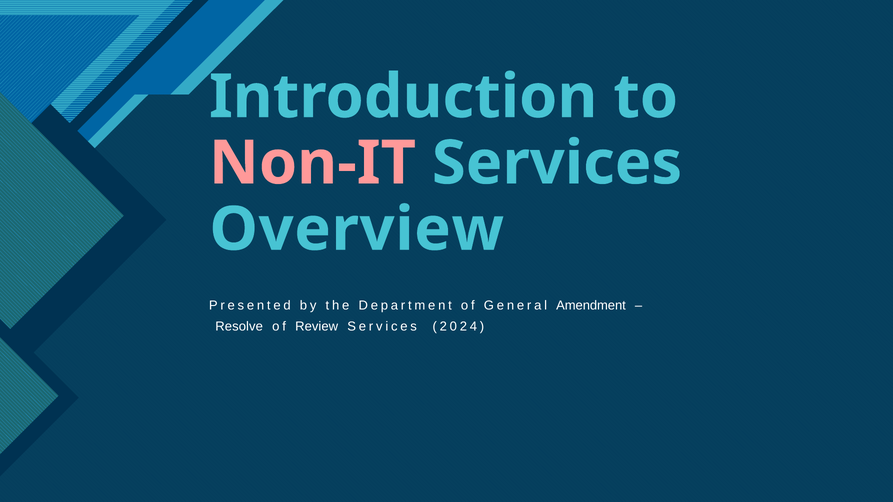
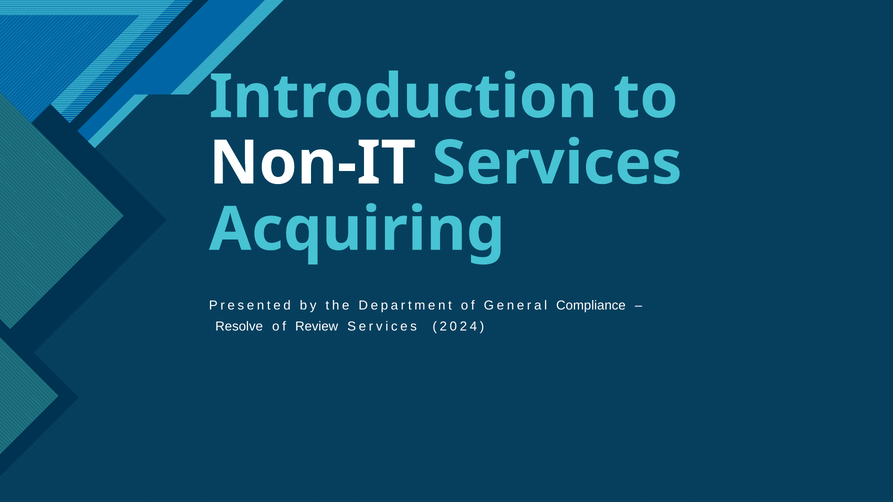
Non-IT colour: pink -> white (312, 163)
Overview: Overview -> Acquiring (357, 230)
Amendment: Amendment -> Compliance (591, 306)
